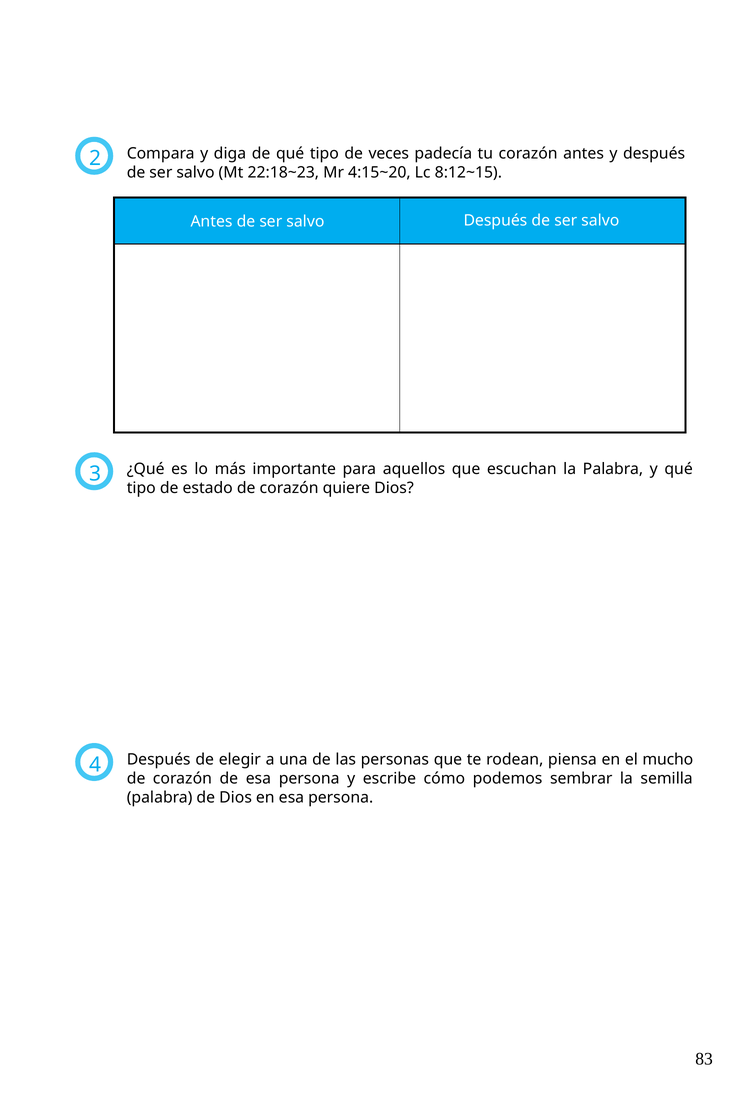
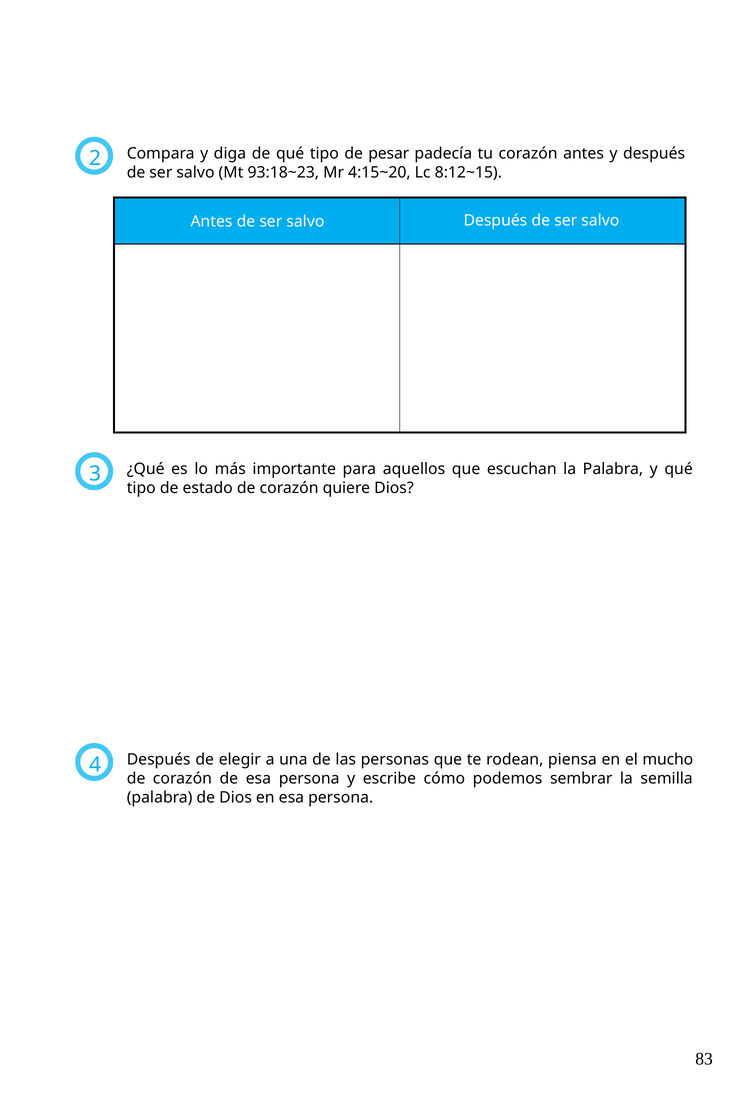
veces: veces -> pesar (389, 154)
22:18~23: 22:18~23 -> 93:18~23 (283, 173)
